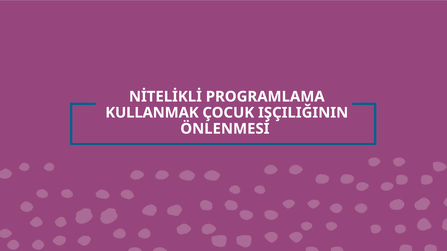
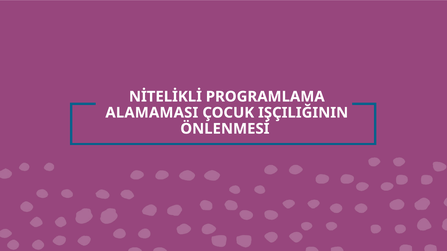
KULLANMAK: KULLANMAK -> ALAMAMASI (152, 113)
